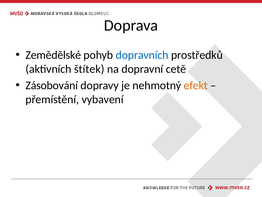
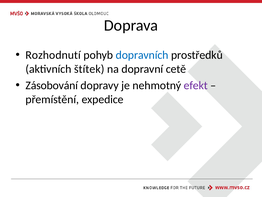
Zemědělské: Zemědělské -> Rozhodnutí (53, 55)
efekt colour: orange -> purple (196, 85)
vybavení: vybavení -> expedice (103, 99)
